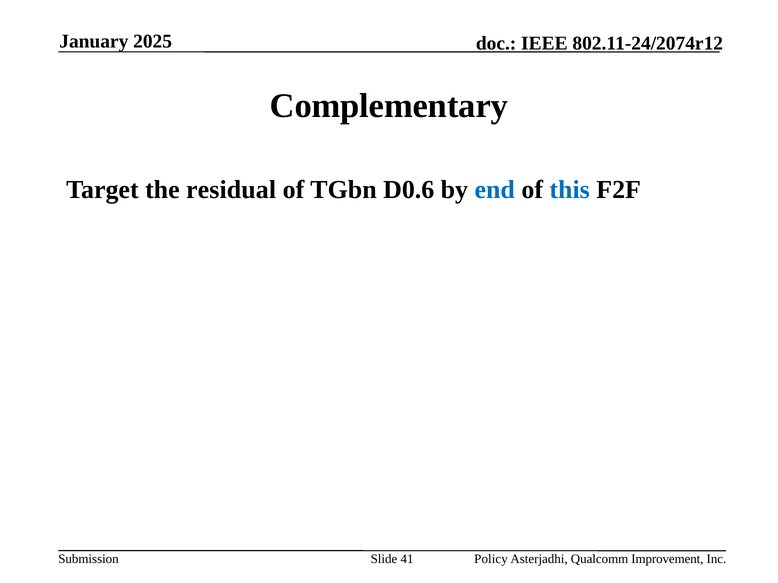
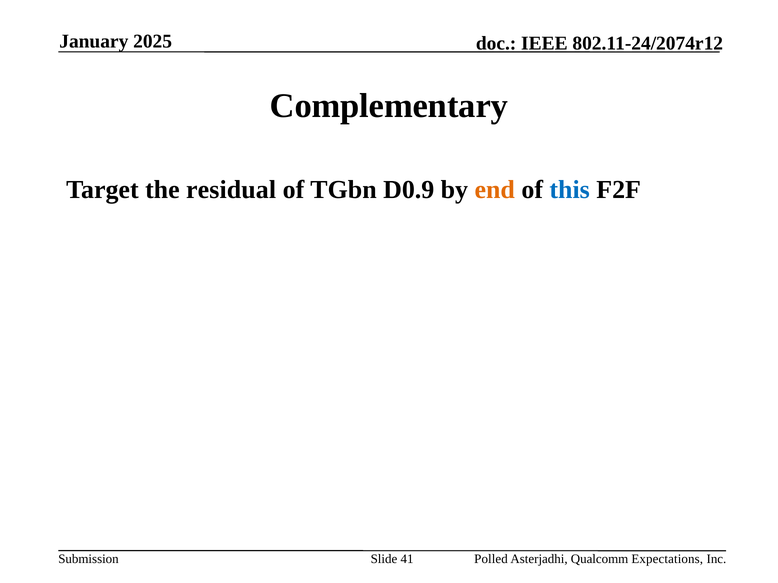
D0.6: D0.6 -> D0.9 (409, 190)
end colour: blue -> orange (495, 190)
Policy: Policy -> Polled (491, 560)
Improvement: Improvement -> Expectations (667, 560)
